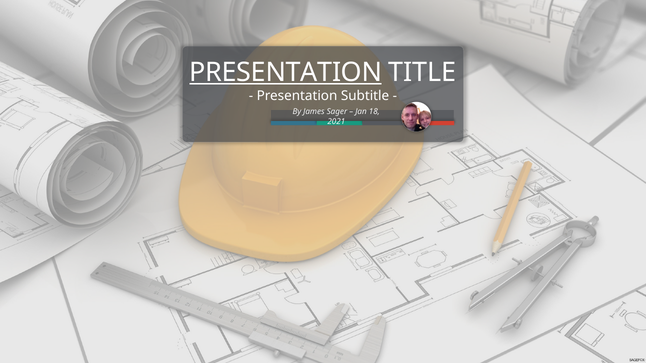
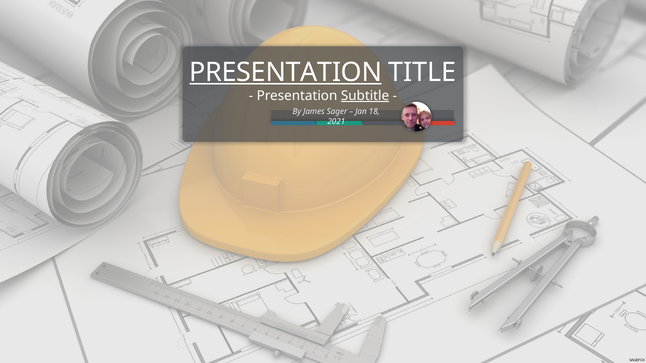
Subtitle underline: none -> present (365, 96)
